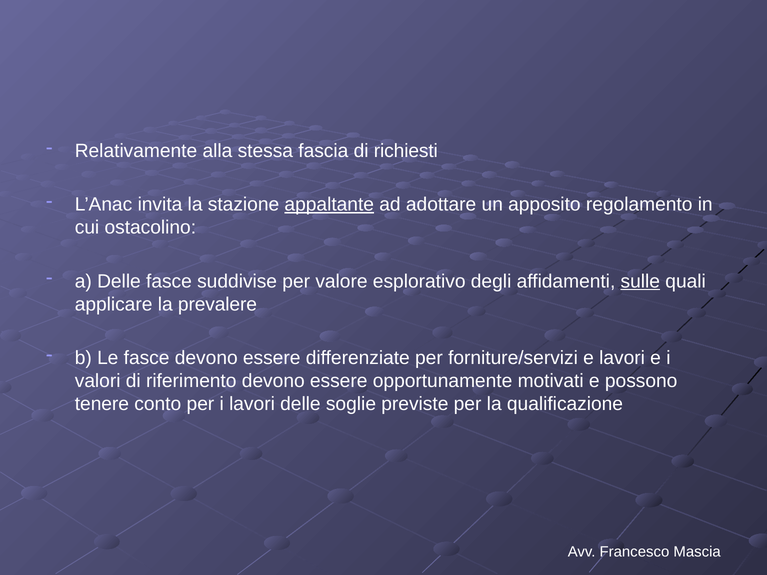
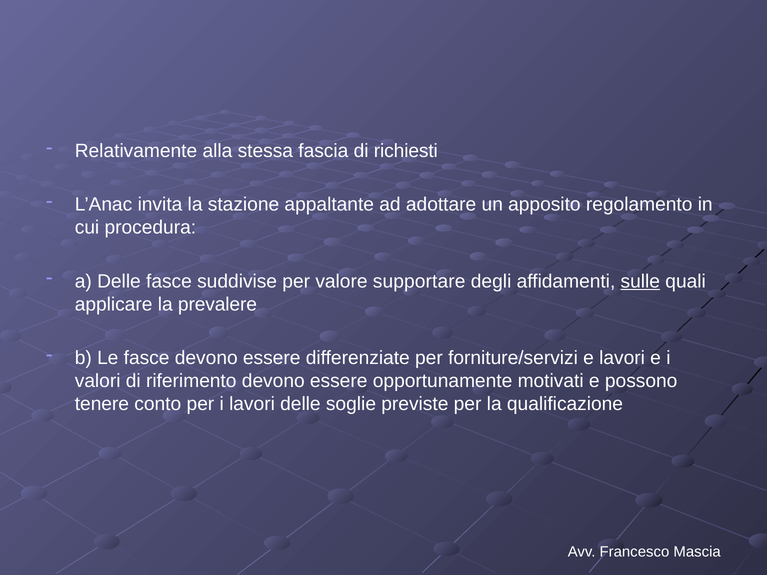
appaltante underline: present -> none (329, 205)
ostacolino: ostacolino -> procedura (150, 228)
esplorativo: esplorativo -> supportare (419, 281)
